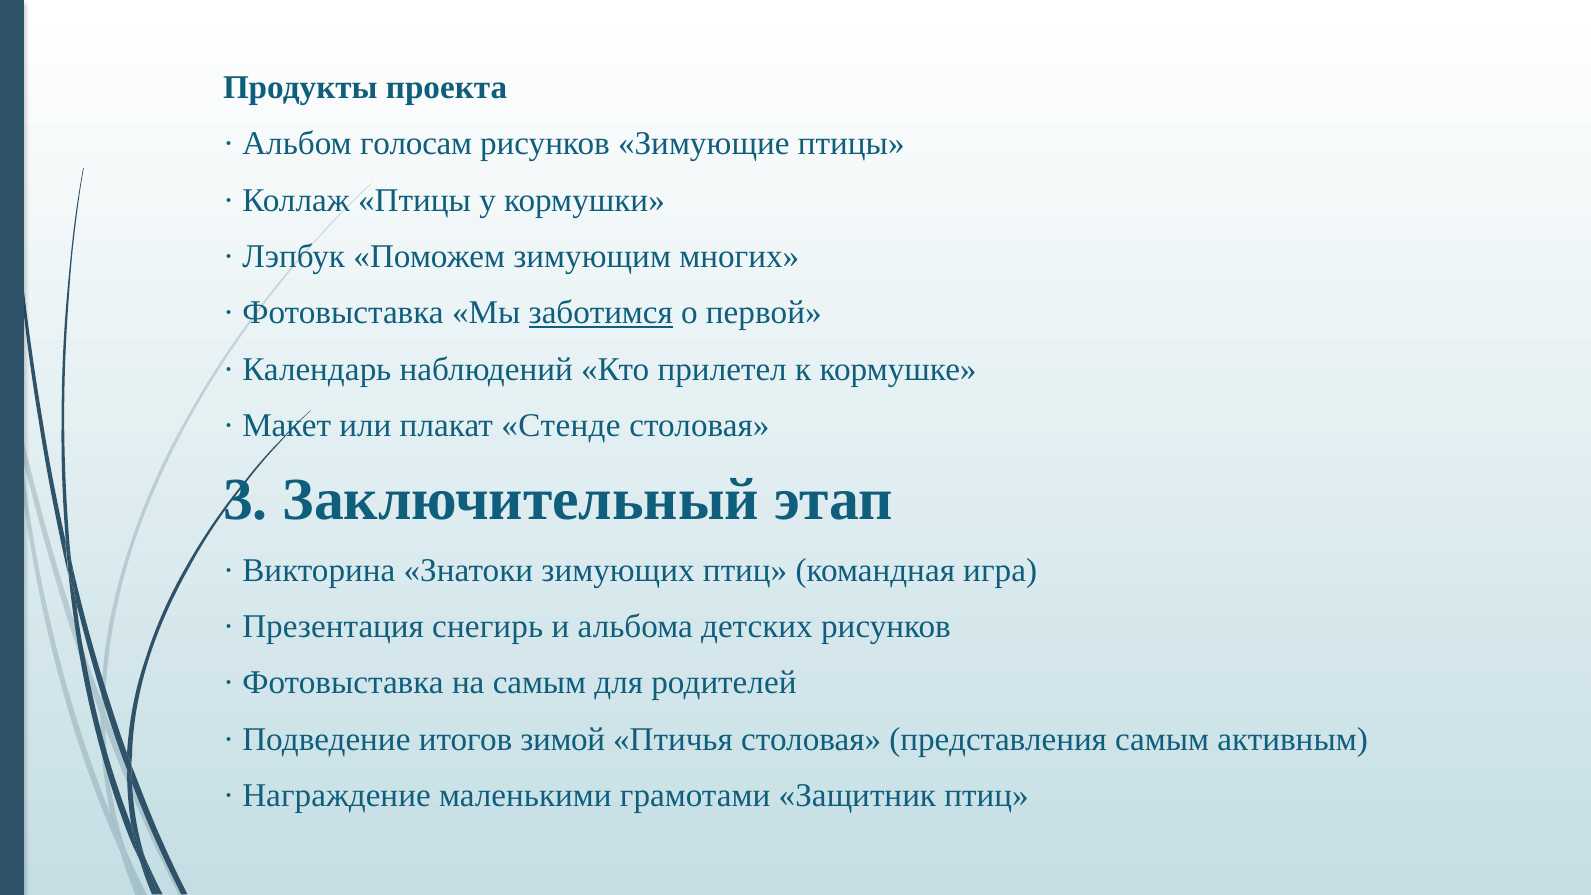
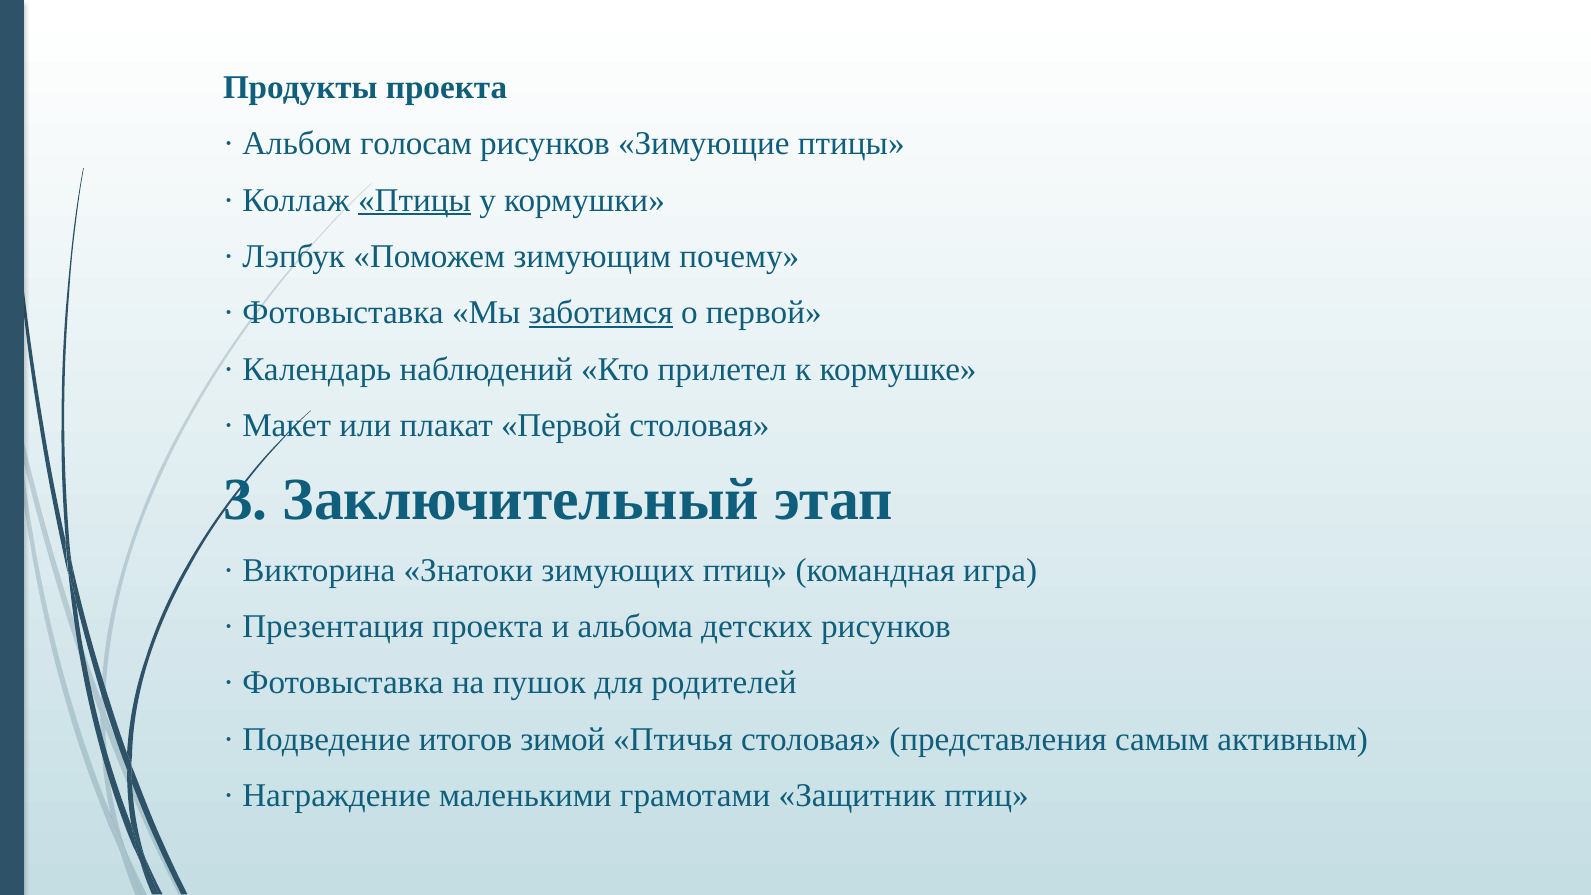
Птицы underline: none -> present (414, 200)
многих: многих -> почему (739, 257)
плакат Стенде: Стенде -> Первой (561, 426)
Презентация снегирь: снегирь -> проекта (488, 627)
на самым: самым -> пушок (539, 683)
